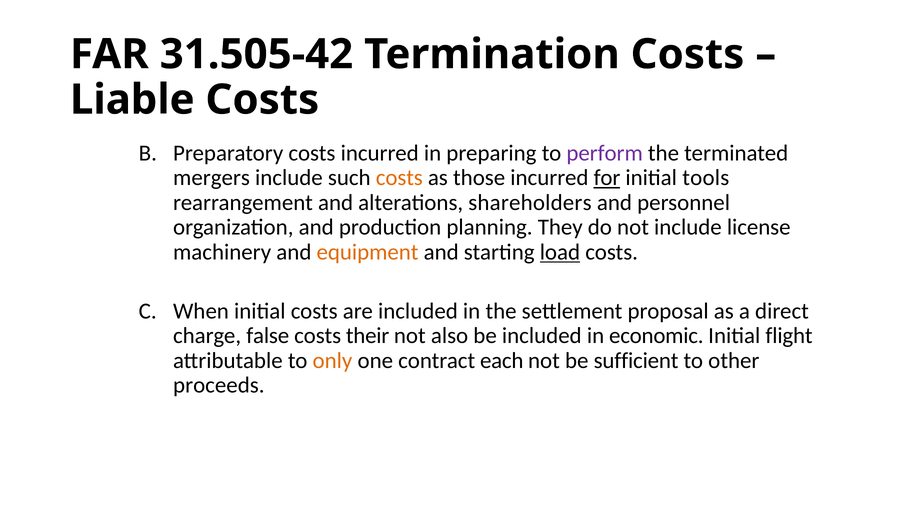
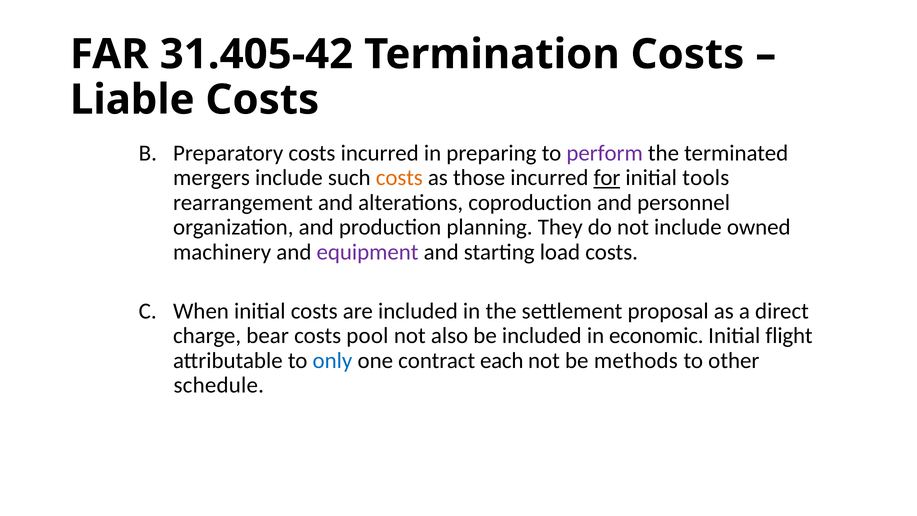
31.505-42: 31.505-42 -> 31.405-42 (256, 54)
shareholders: shareholders -> coproduction (530, 202)
license: license -> owned (759, 227)
equipment colour: orange -> purple (368, 252)
load underline: present -> none (560, 252)
false: false -> bear (268, 336)
their: their -> pool (367, 336)
only colour: orange -> blue (332, 361)
sufficient: sufficient -> methods (636, 361)
proceeds: proceeds -> schedule (219, 385)
